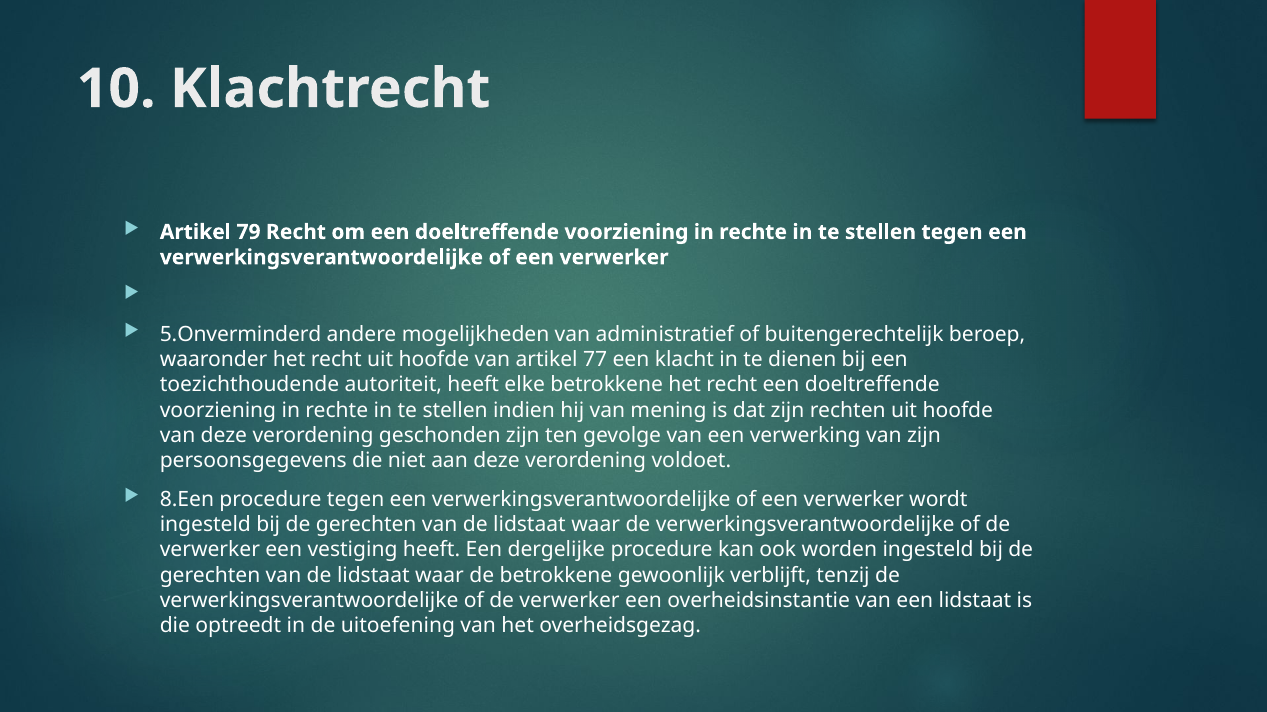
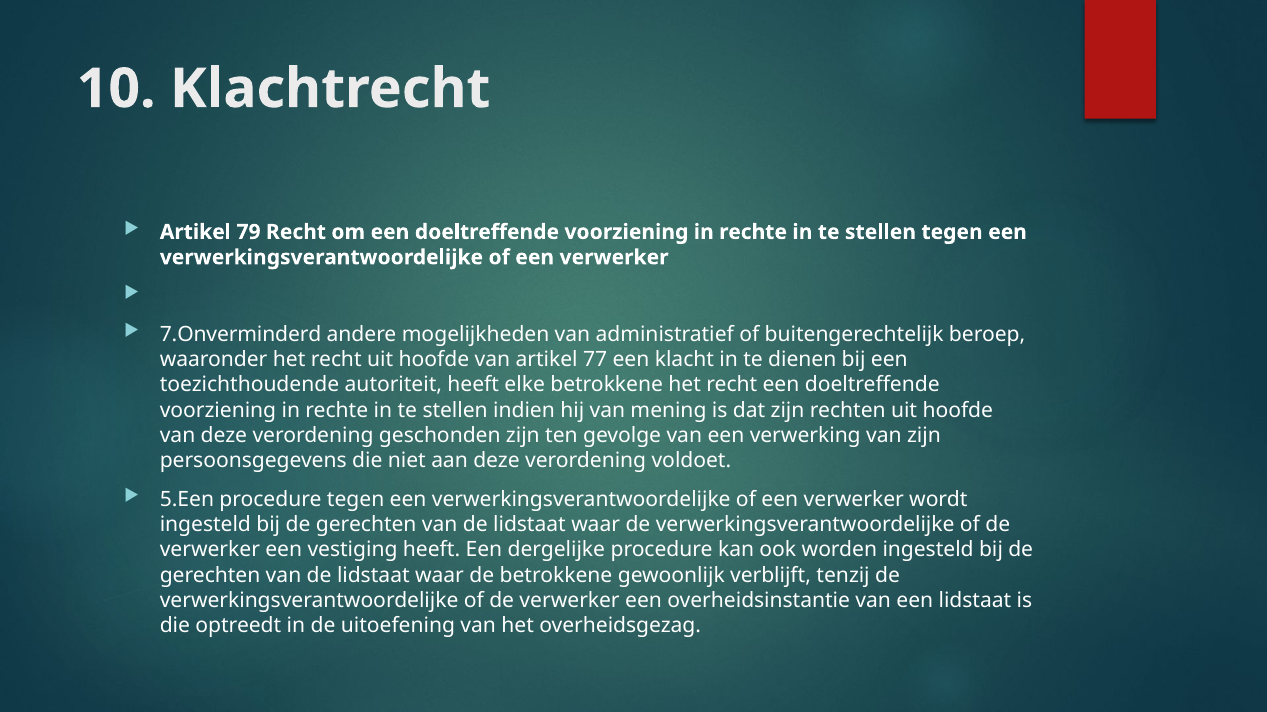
5.Onverminderd: 5.Onverminderd -> 7.Onverminderd (241, 335)
8.Een: 8.Een -> 5.Een (187, 500)
